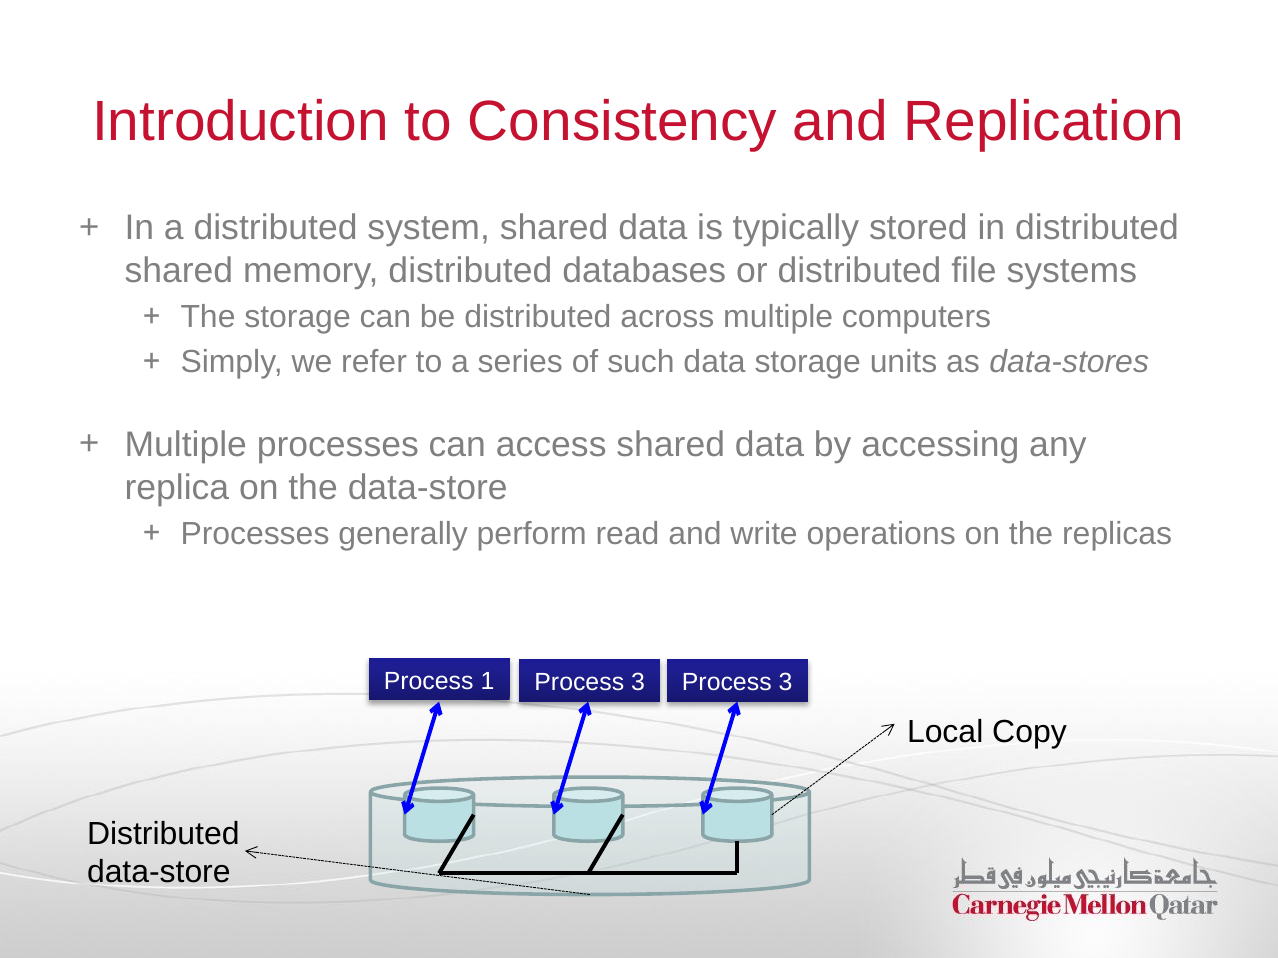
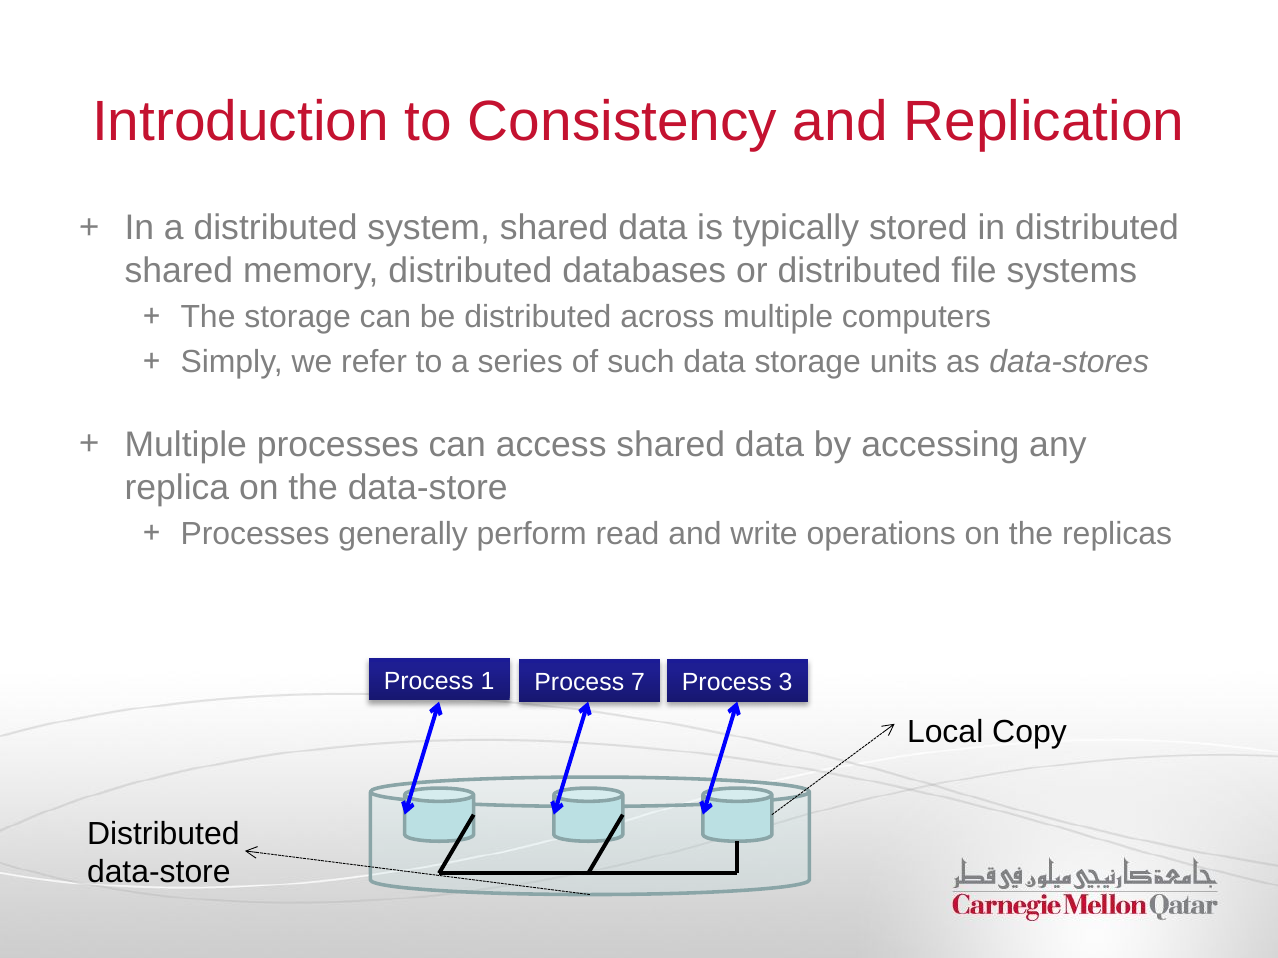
1 Process 3: 3 -> 7 (638, 682)
